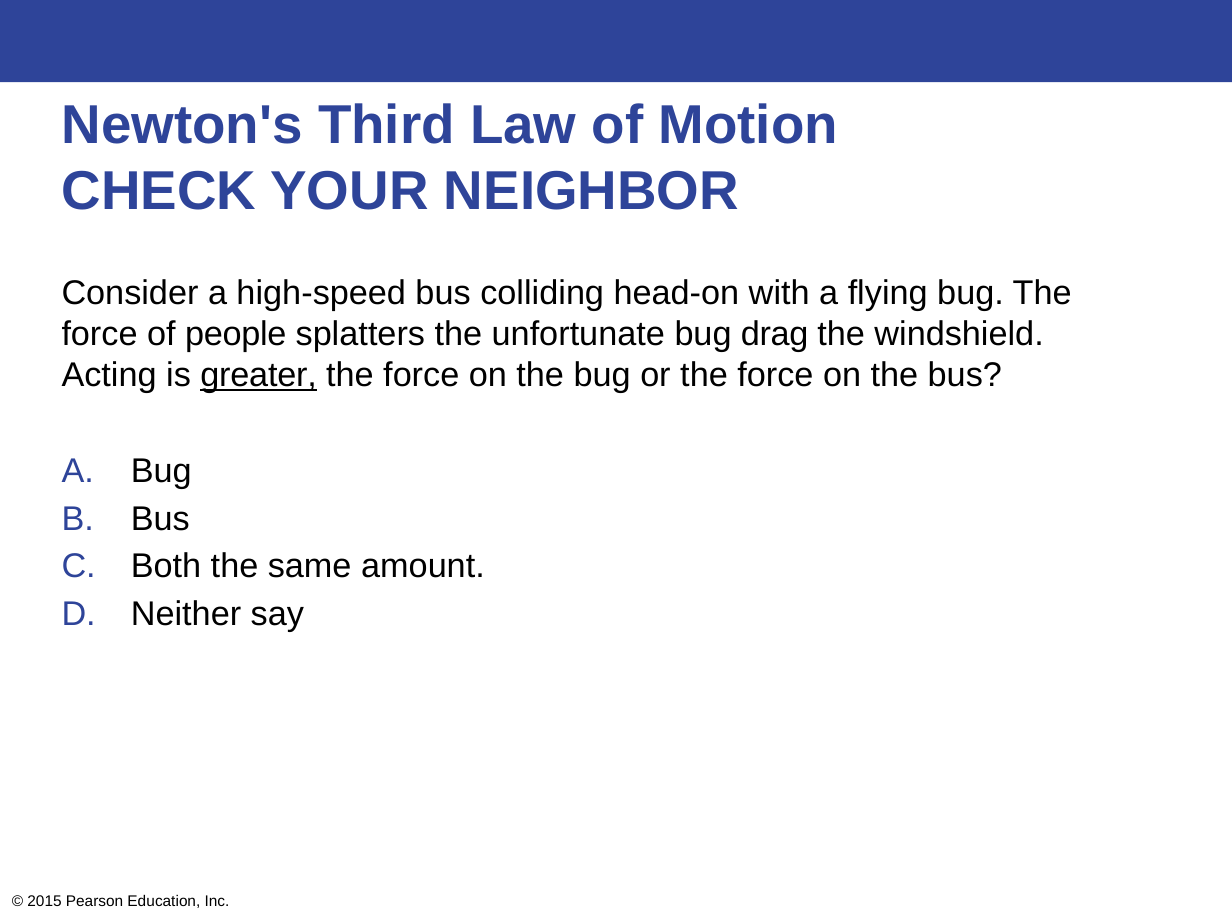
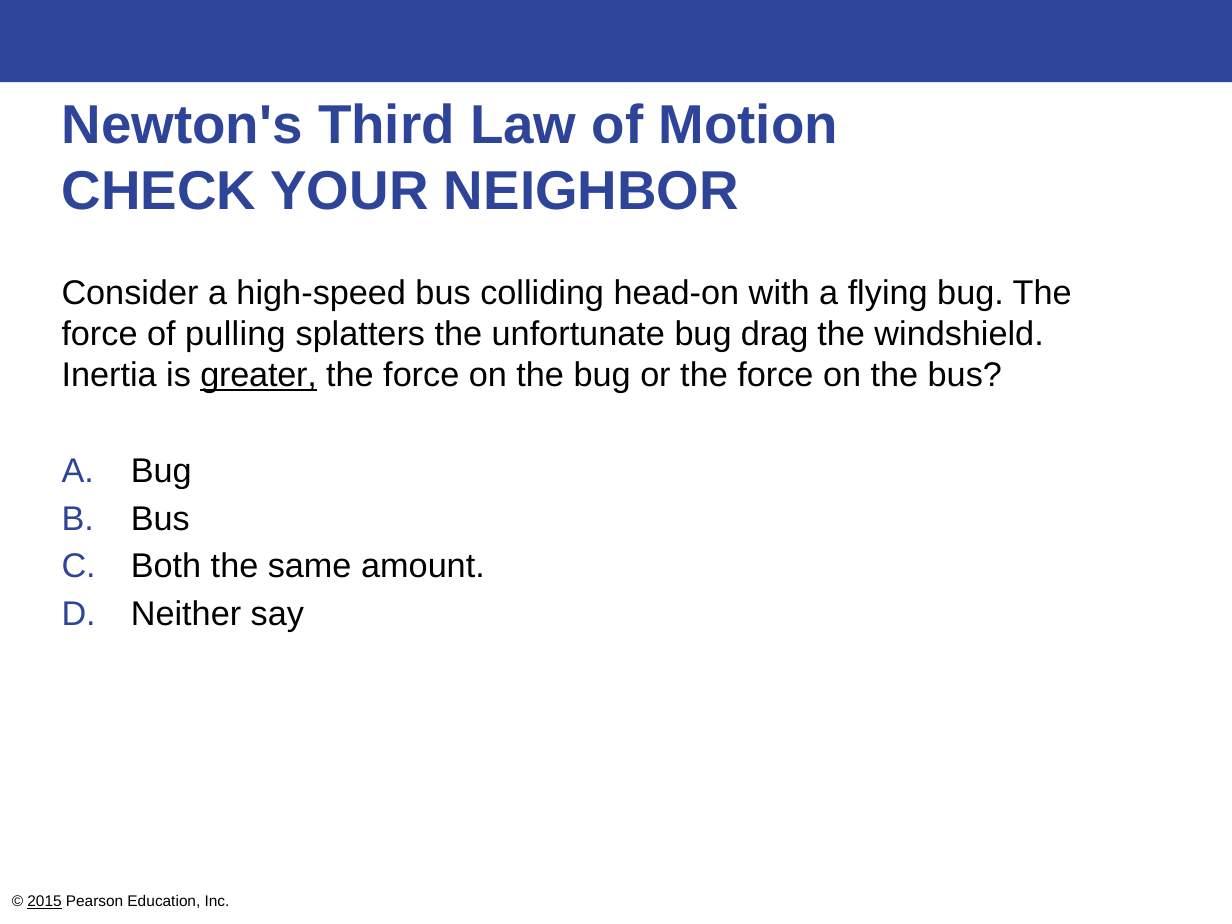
people: people -> pulling (235, 334)
Acting: Acting -> Inertia (109, 375)
2015 underline: none -> present (45, 901)
